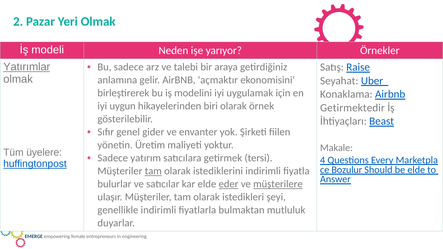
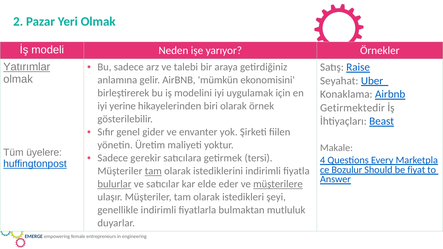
açmaktır: açmaktır -> mümkün (218, 80)
uygun: uygun -> yerine (123, 106)
yatırım: yatırım -> gerekir (146, 158)
be elde: elde -> fiyat (416, 170)
bulurlar underline: none -> present (114, 184)
eder underline: present -> none (229, 184)
